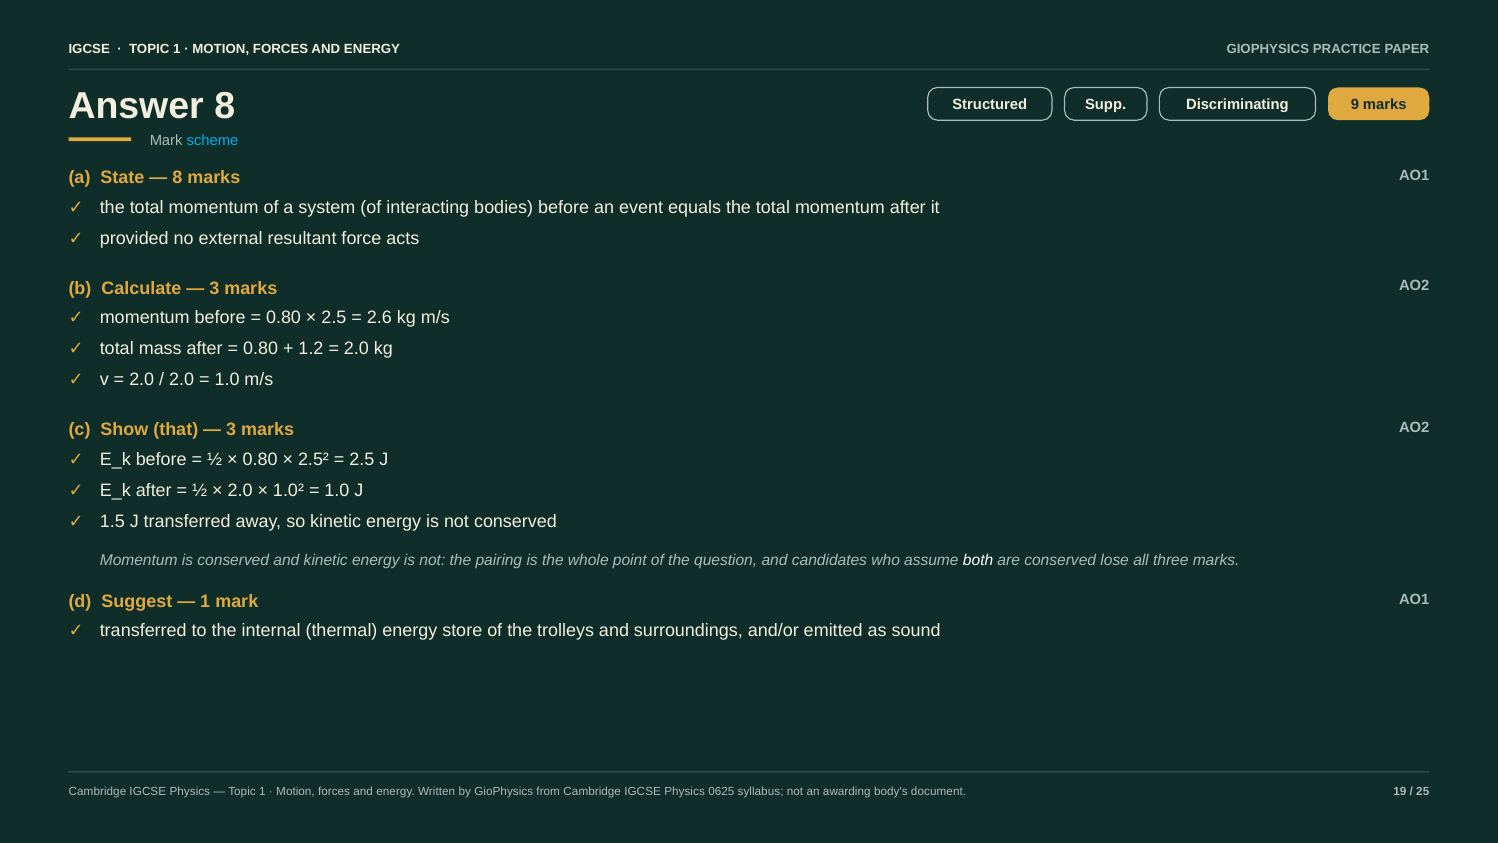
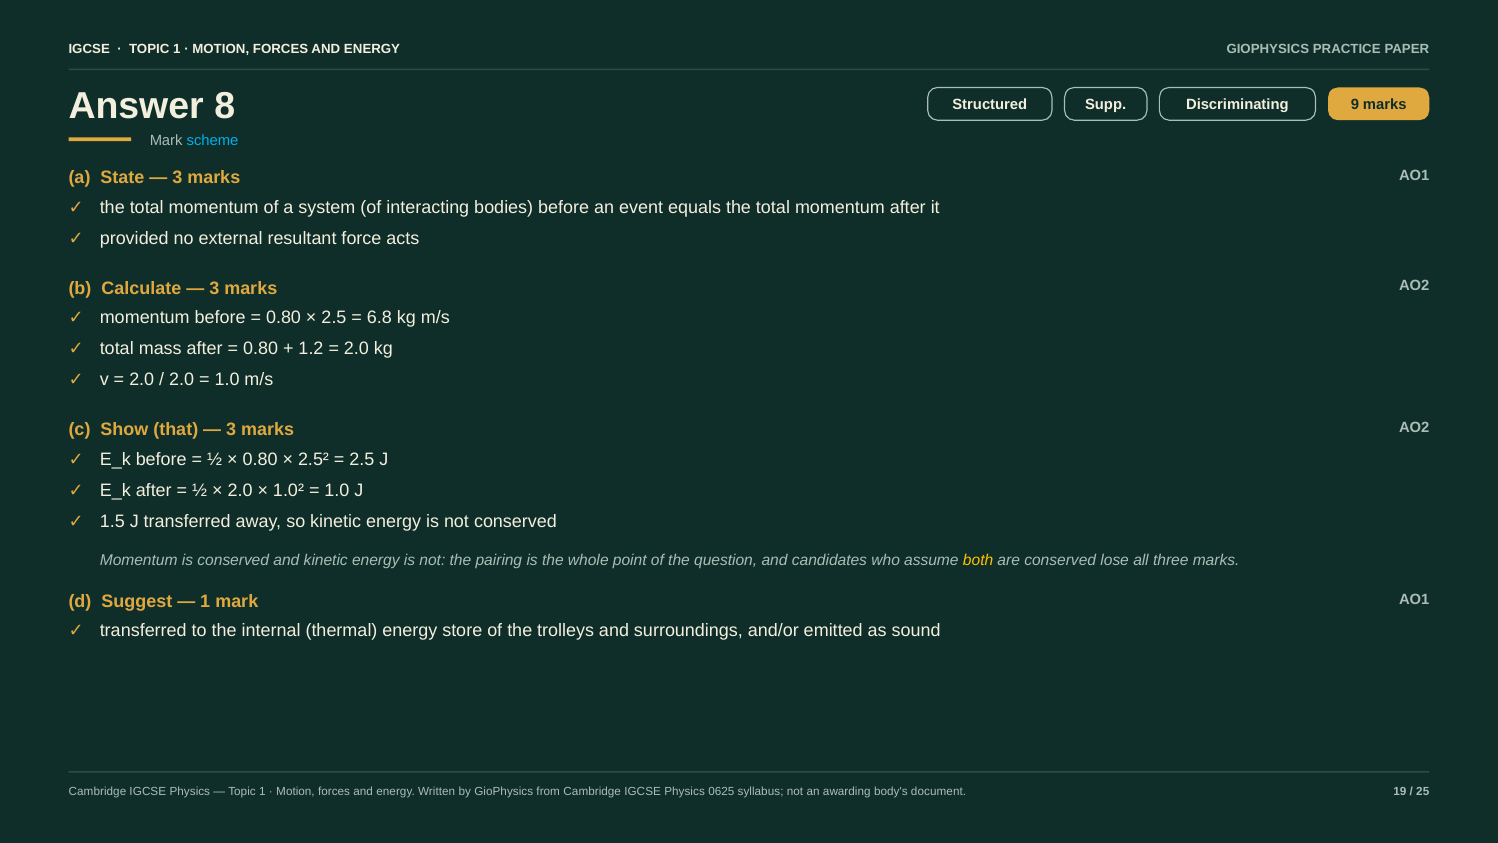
8: 8 -> 3 (177, 177)
2.6: 2.6 -> 6.8 (379, 318)
both colour: white -> yellow (978, 560)
